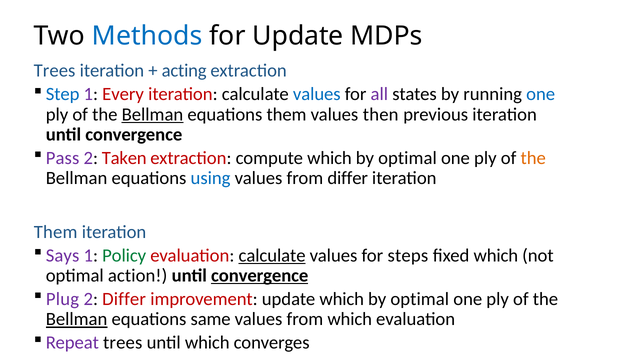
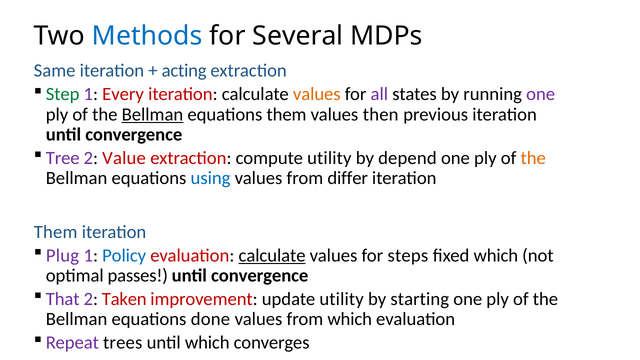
for Update: Update -> Several (298, 36)
Trees: Trees -> Same (55, 71)
Step colour: blue -> green (63, 94)
values colour: blue -> orange (317, 94)
one colour: blue -> purple (541, 94)
Pass: Pass -> Tree (63, 158)
Taken: Taken -> Value (124, 158)
compute which: which -> utility (329, 158)
optimal: optimal -> depend (407, 158)
Says: Says -> Plug (63, 255)
Policy colour: green -> blue (124, 255)
action: action -> passes (138, 276)
convergence underline: present -> none (260, 276)
Plug: Plug -> That (63, 299)
2 Differ: Differ -> Taken (124, 299)
update which: which -> utility (342, 299)
optimal: optimal -> starting (420, 299)
Bellman underline: present -> none (77, 319)
same: same -> done (210, 319)
